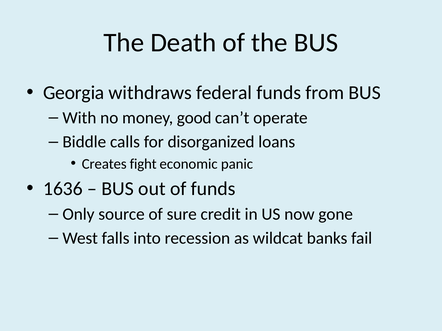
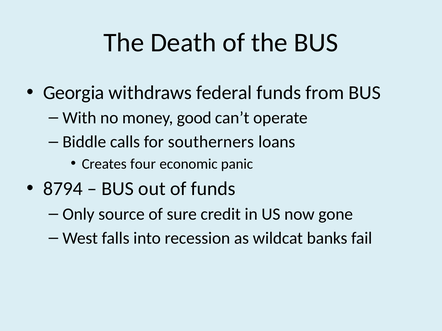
disorganized: disorganized -> southerners (211, 142)
fight: fight -> four (143, 164)
1636: 1636 -> 8794 (63, 189)
